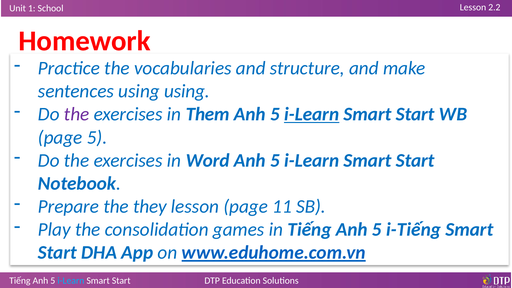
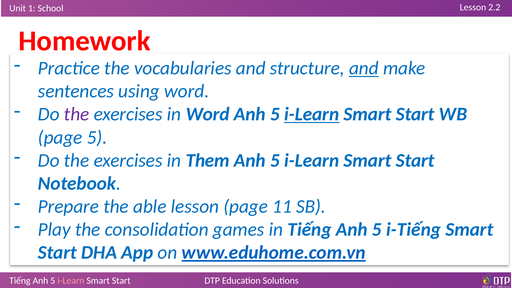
and underline: none -> present (364, 68)
using using: using -> word (187, 91)
in Them: Them -> Word (208, 114)
Word: Word -> Them (208, 160)
they: they -> able (150, 206)
i-Learn colour: light blue -> pink (71, 281)
